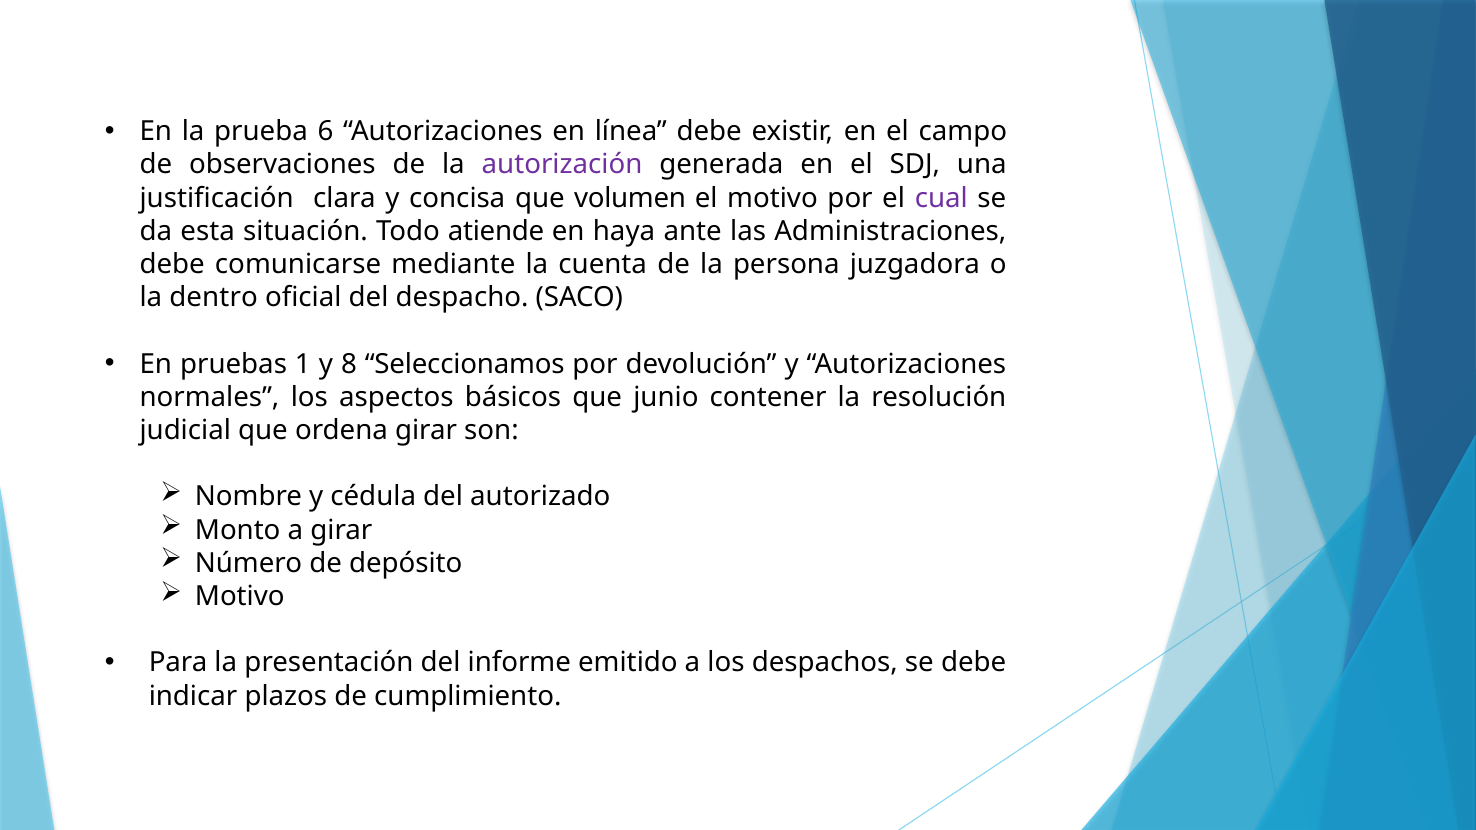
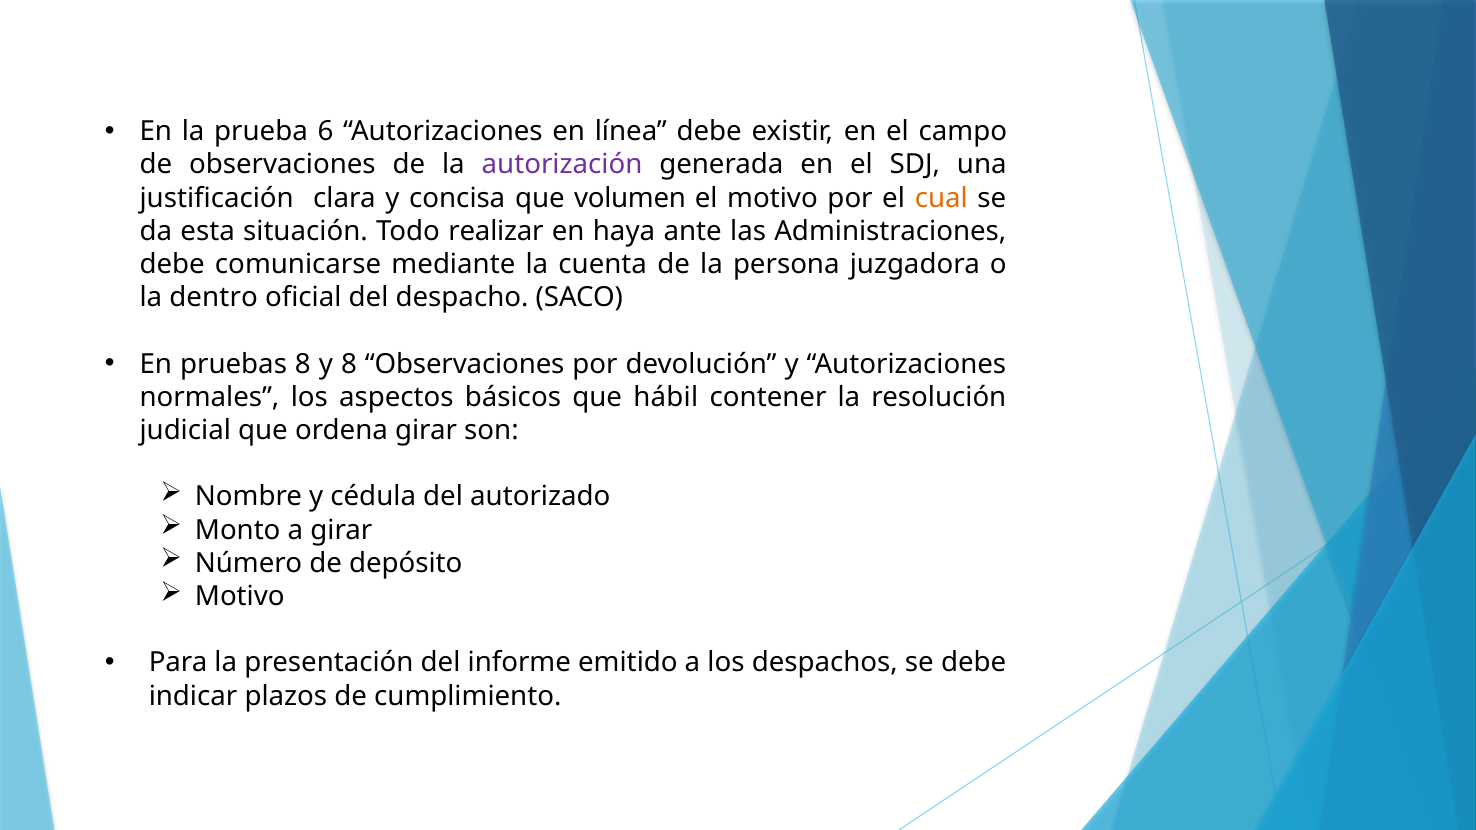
cual colour: purple -> orange (941, 198)
atiende: atiende -> realizar (496, 231)
pruebas 1: 1 -> 8 (303, 364)
8 Seleccionamos: Seleccionamos -> Observaciones (465, 364)
junio: junio -> hábil (666, 397)
